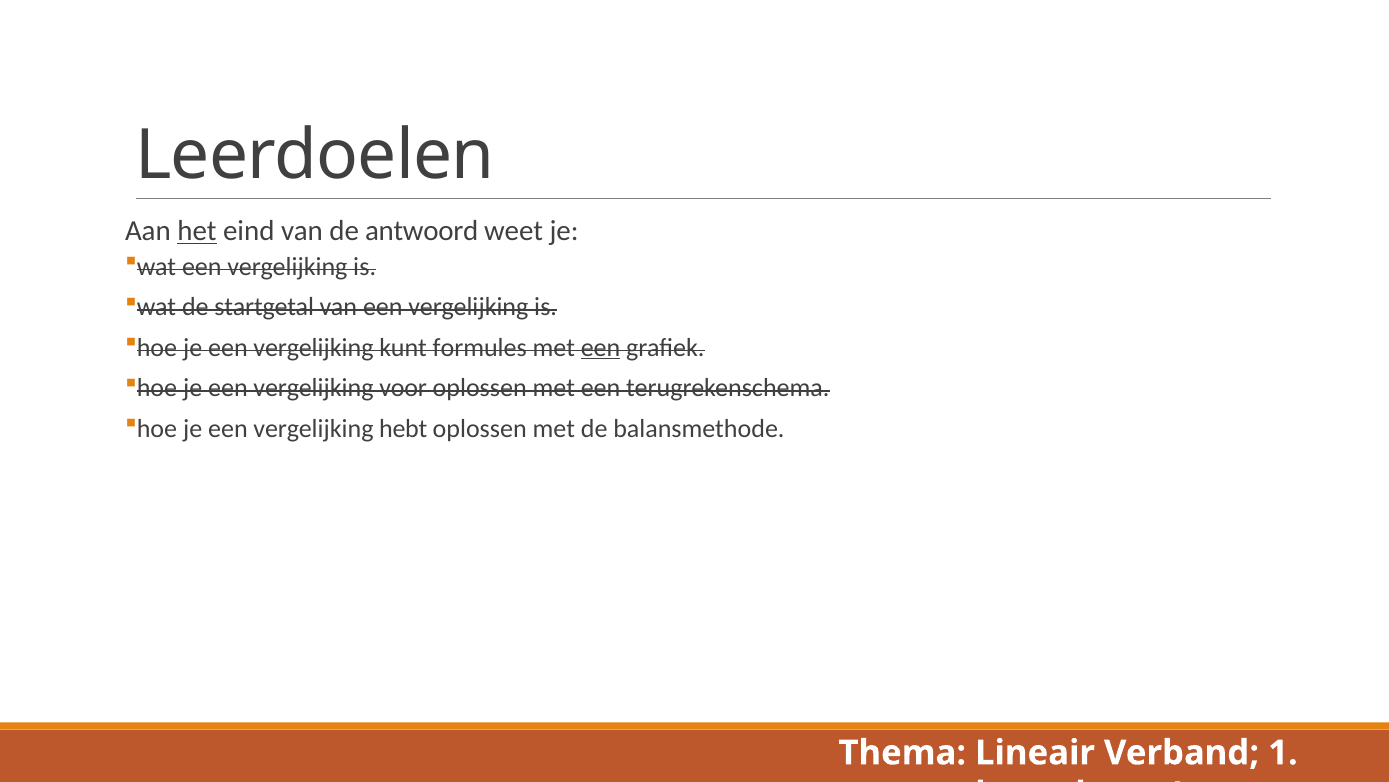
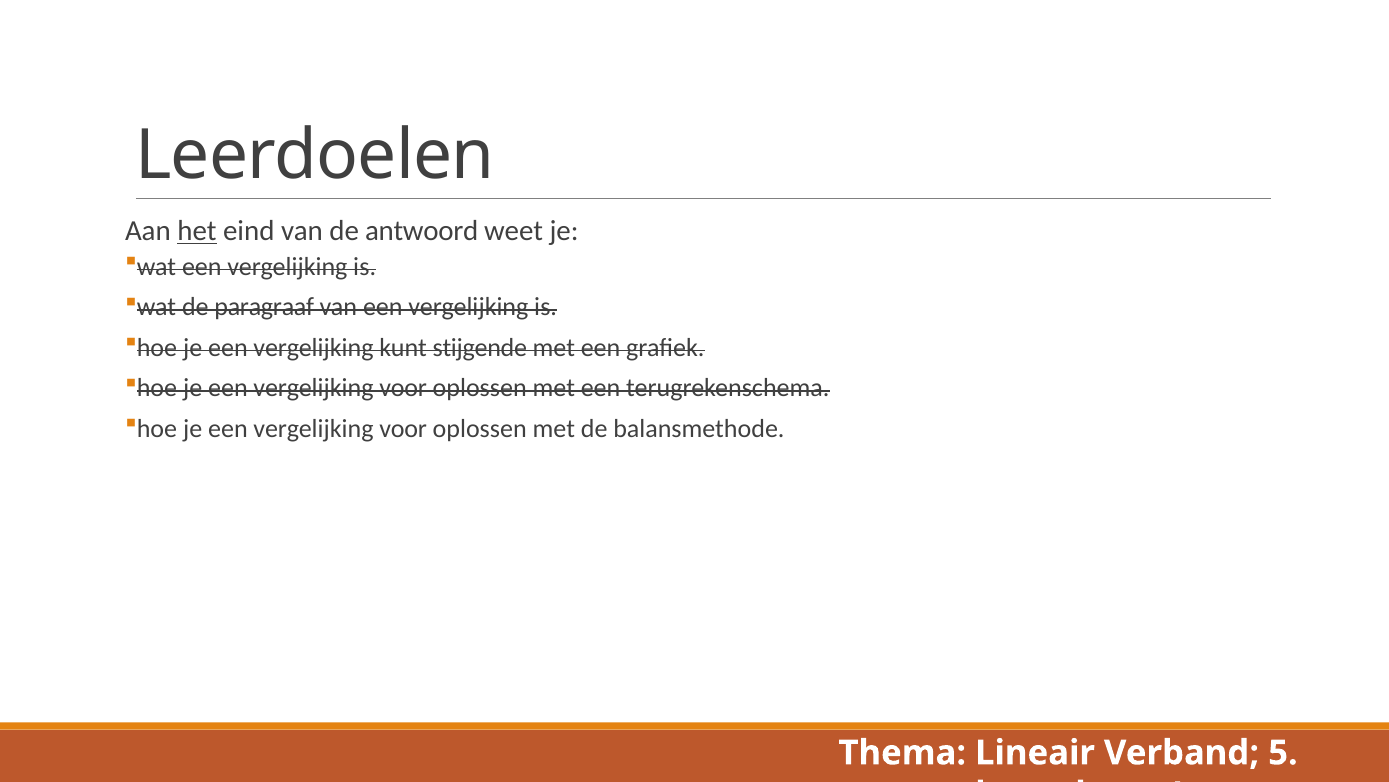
startgetal: startgetal -> paragraaf (264, 307)
formules: formules -> stijgende (480, 347)
een underline: present -> none (601, 347)
hebt: hebt -> voor (403, 428)
1: 1 -> 5 (1283, 752)
